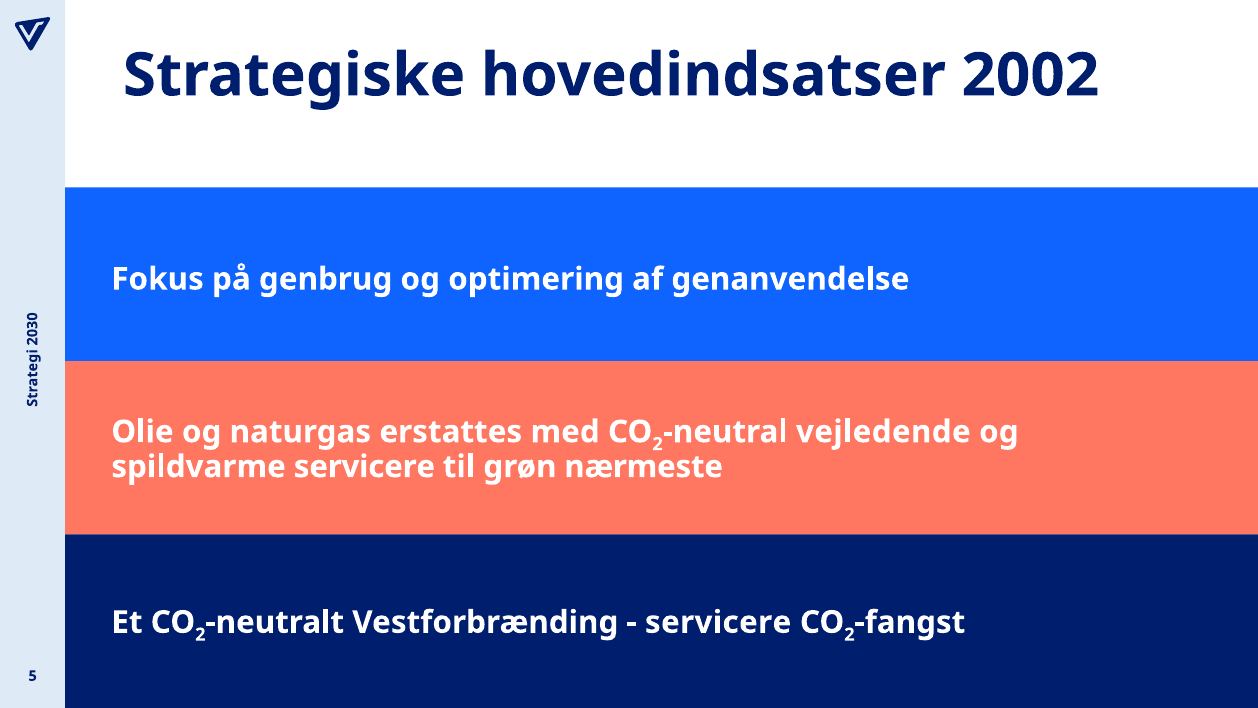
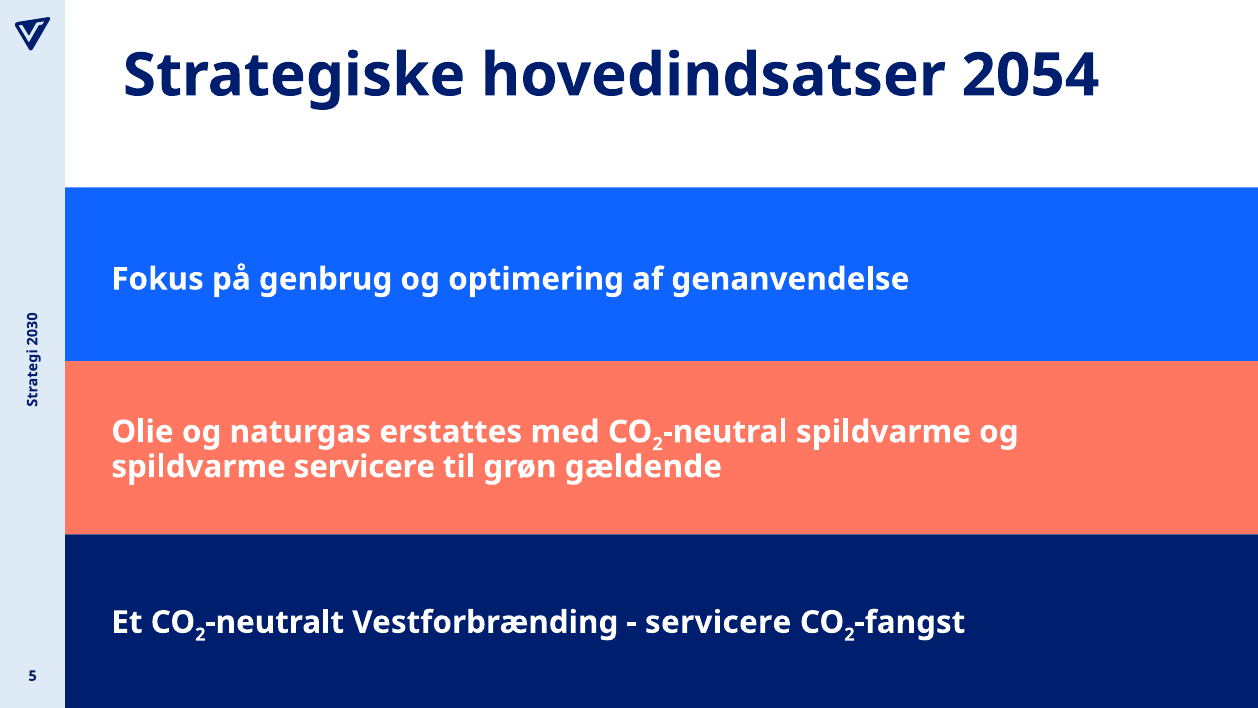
2002: 2002 -> 2054 (1030, 75)
vejledende: vejledende -> spildvarme (883, 432)
nærmeste: nærmeste -> gældende (643, 467)
